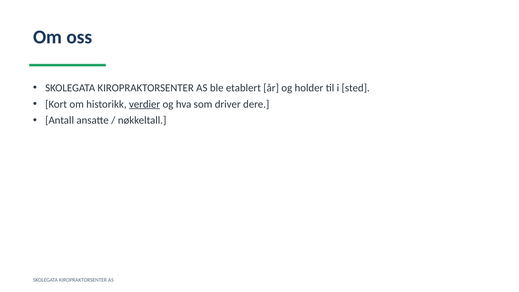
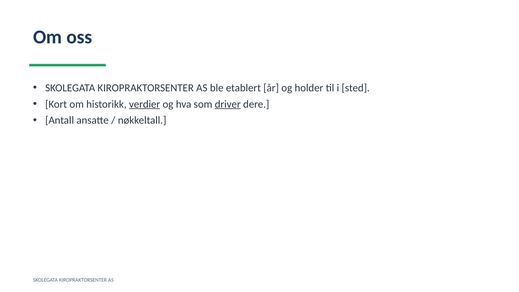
driver underline: none -> present (228, 104)
